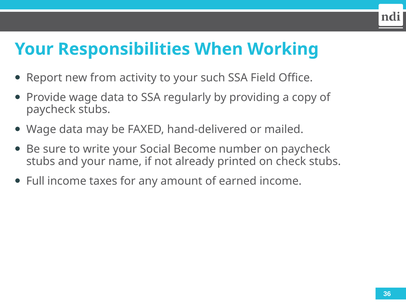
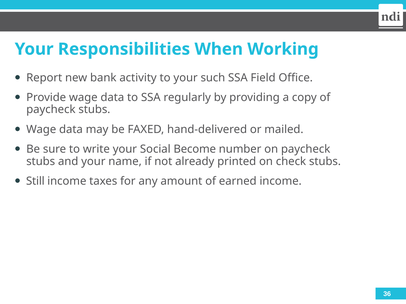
from: from -> bank (103, 78)
Full: Full -> Still (35, 181)
